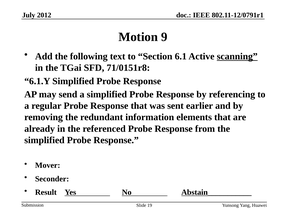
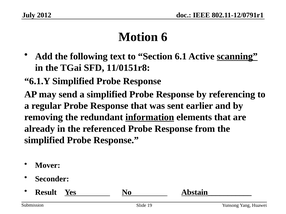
9: 9 -> 6 (164, 37)
71/0151r8: 71/0151r8 -> 11/0151r8 (128, 68)
information underline: none -> present (150, 118)
